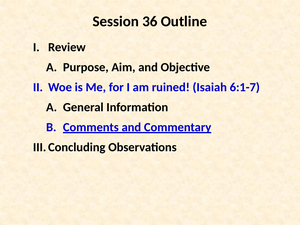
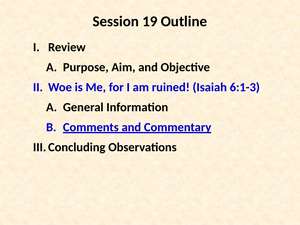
36: 36 -> 19 (150, 22)
6:1-7: 6:1-7 -> 6:1-3 (245, 87)
